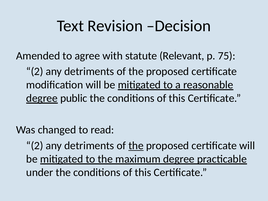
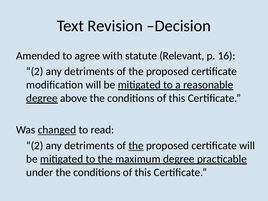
75: 75 -> 16 (227, 56)
public: public -> above (74, 98)
changed underline: none -> present (57, 130)
